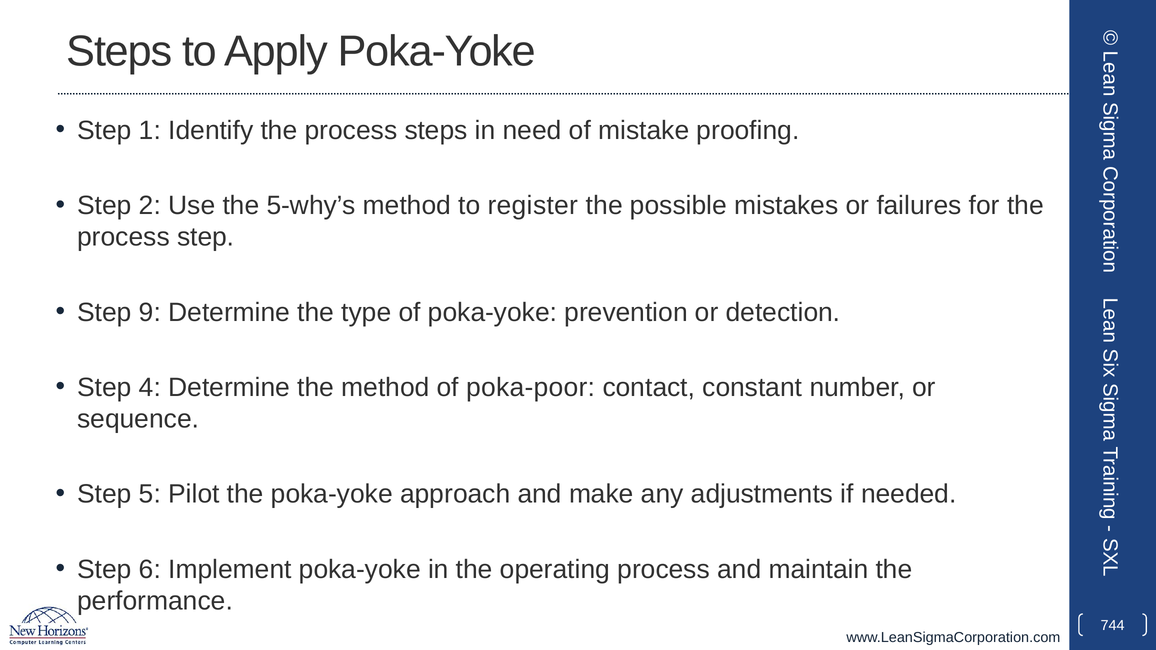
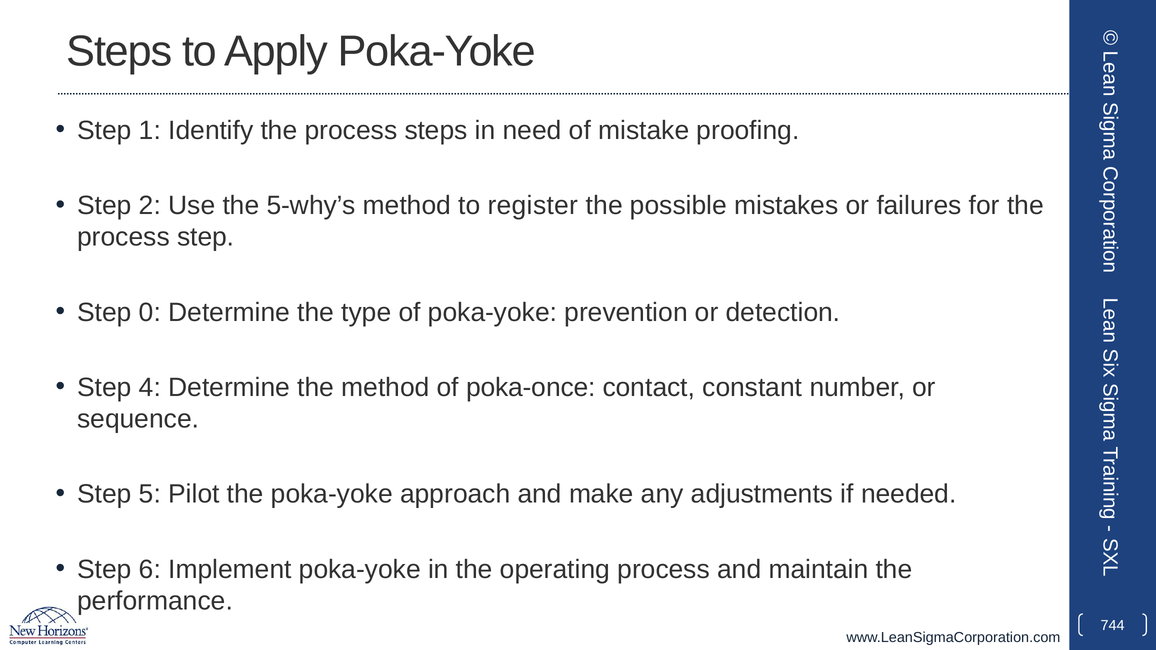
9: 9 -> 0 (150, 312)
poka-poor: poka-poor -> poka-once (531, 388)
